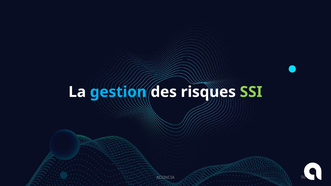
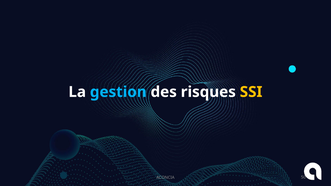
SSI colour: light green -> yellow (251, 92)
